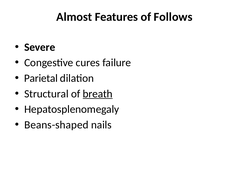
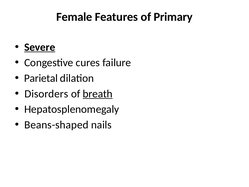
Almost: Almost -> Female (74, 17)
Follows: Follows -> Primary (173, 17)
Severe underline: none -> present (40, 47)
Structural: Structural -> Disorders (46, 94)
